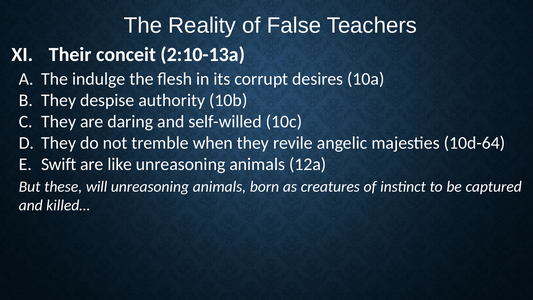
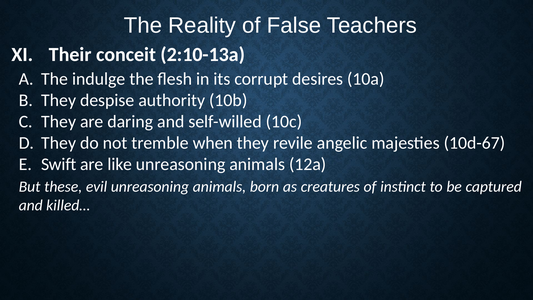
10d-64: 10d-64 -> 10d-67 (474, 143)
will: will -> evil (97, 187)
